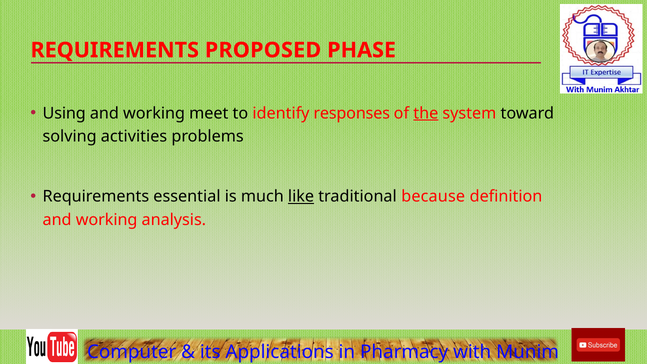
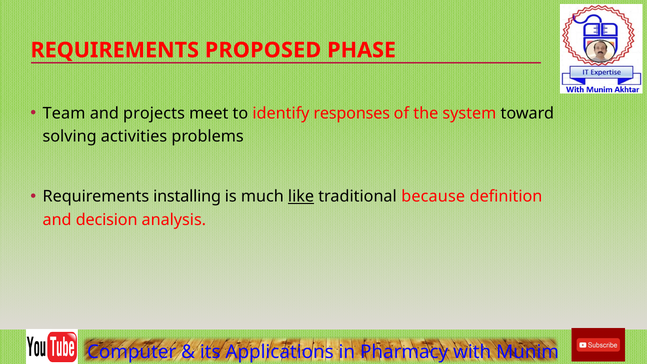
Using: Using -> Team (64, 113)
working: working -> projects (154, 113)
the underline: present -> none (426, 113)
essential: essential -> installing (187, 197)
working: working -> decision (107, 220)
